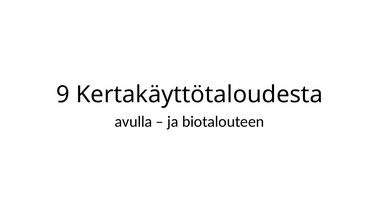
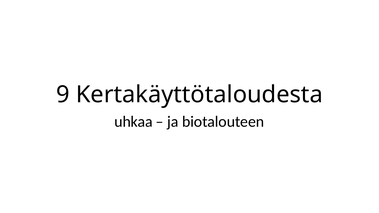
avulla: avulla -> uhkaa (134, 122)
